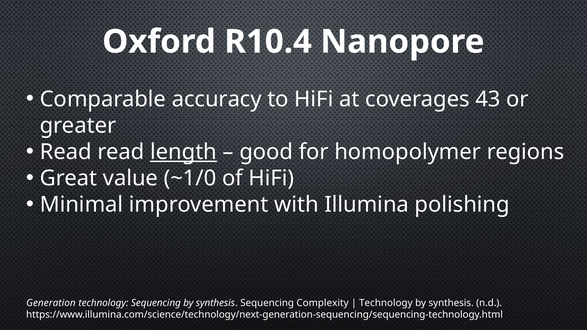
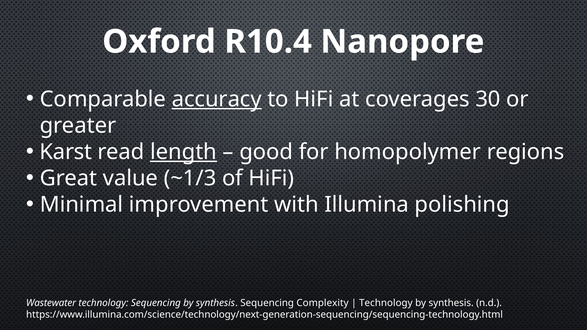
accuracy underline: none -> present (217, 99)
43: 43 -> 30 (488, 99)
Read: Read -> Karst (66, 152)
~1/0: ~1/0 -> ~1/3 (190, 178)
Generation: Generation -> Wastewater (51, 303)
